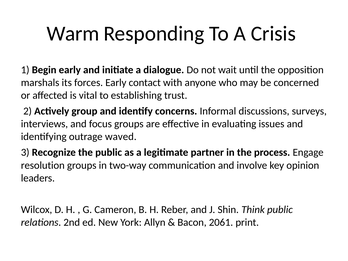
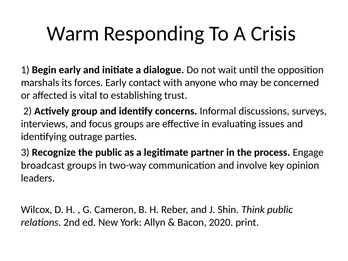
waved: waved -> parties (121, 137)
resolution: resolution -> broadcast (43, 165)
2061: 2061 -> 2020 (221, 222)
